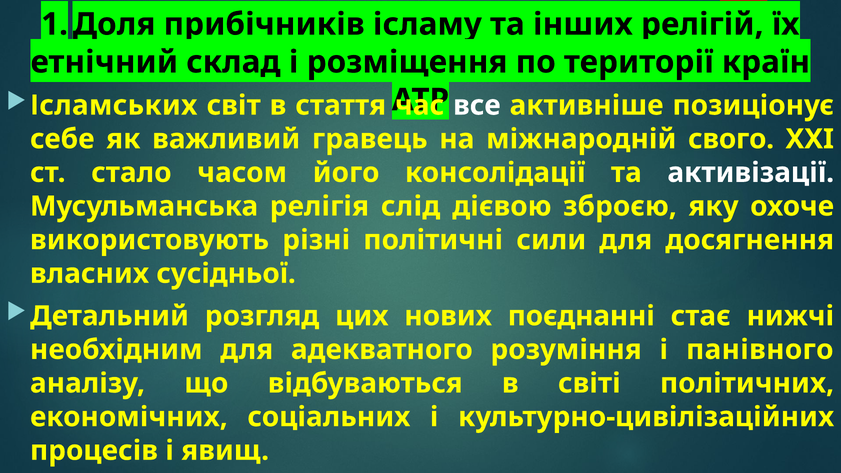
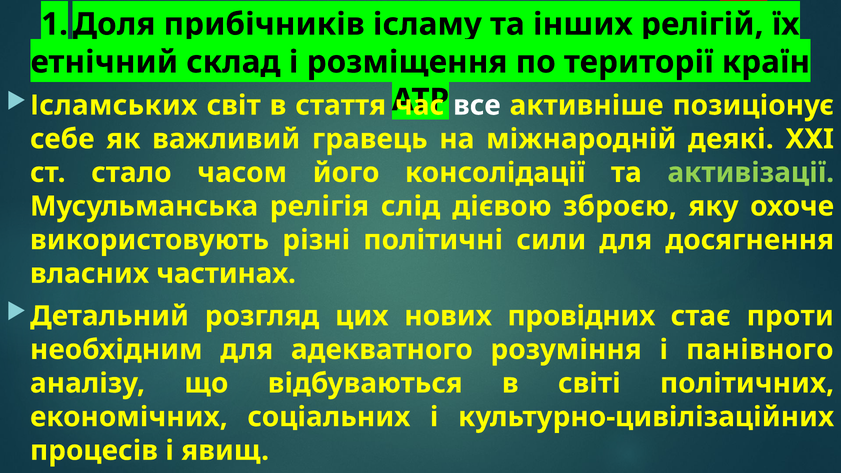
свого: свого -> деякі (731, 139)
активізації colour: white -> light green (751, 173)
сусідньої: сусідньої -> частинах (226, 274)
поєднанні: поєднанні -> провідних (581, 316)
нижчі: нижчі -> проти (790, 316)
